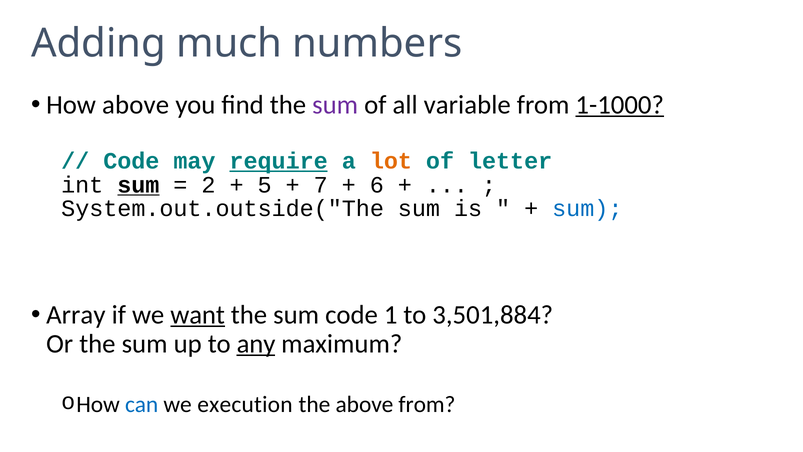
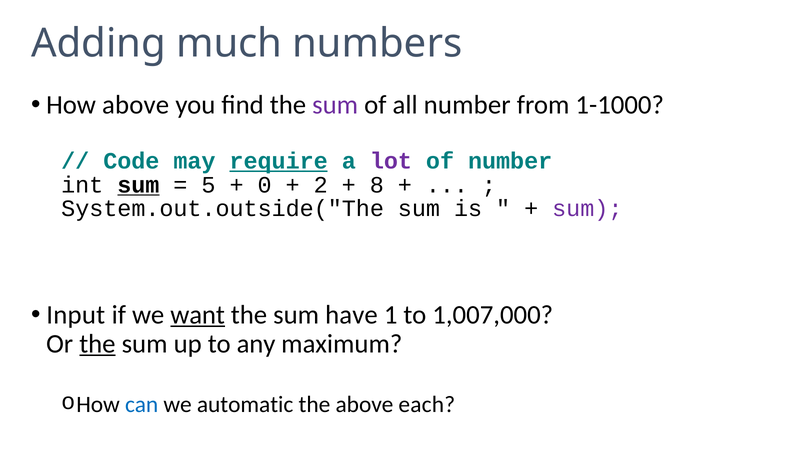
all variable: variable -> number (467, 105)
1-1000 underline: present -> none (620, 105)
lot colour: orange -> purple (391, 161)
of letter: letter -> number (510, 161)
2: 2 -> 5 (208, 185)
5: 5 -> 0 (265, 185)
7: 7 -> 2 (321, 185)
6: 6 -> 8 (377, 185)
sum colour: blue -> purple (587, 209)
Array: Array -> Input (76, 315)
sum code: code -> have (351, 315)
3,501,884: 3,501,884 -> 1,007,000 (493, 315)
the underline: none -> present (97, 343)
any underline: present -> none (256, 343)
execution: execution -> automatic (245, 404)
above from: from -> each (427, 404)
